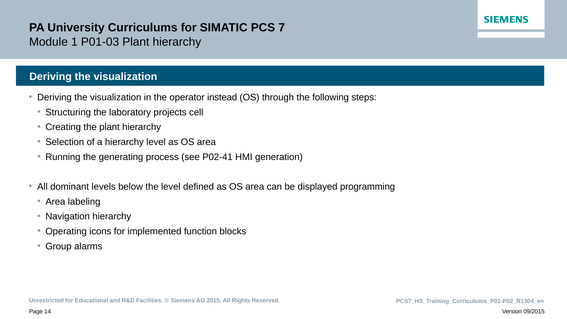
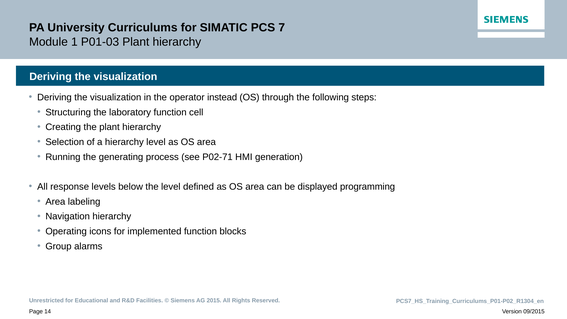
laboratory projects: projects -> function (170, 112)
P02-41: P02-41 -> P02-71 (218, 157)
dominant: dominant -> response (70, 187)
